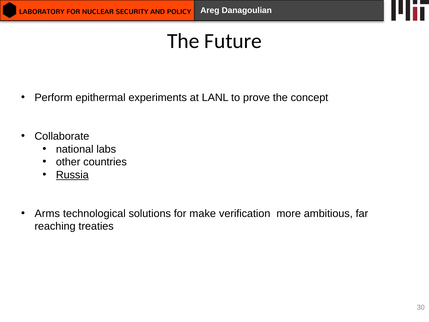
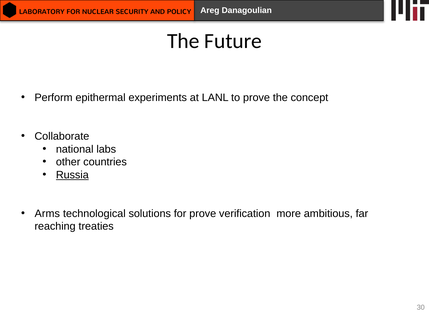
for make: make -> prove (203, 213)
